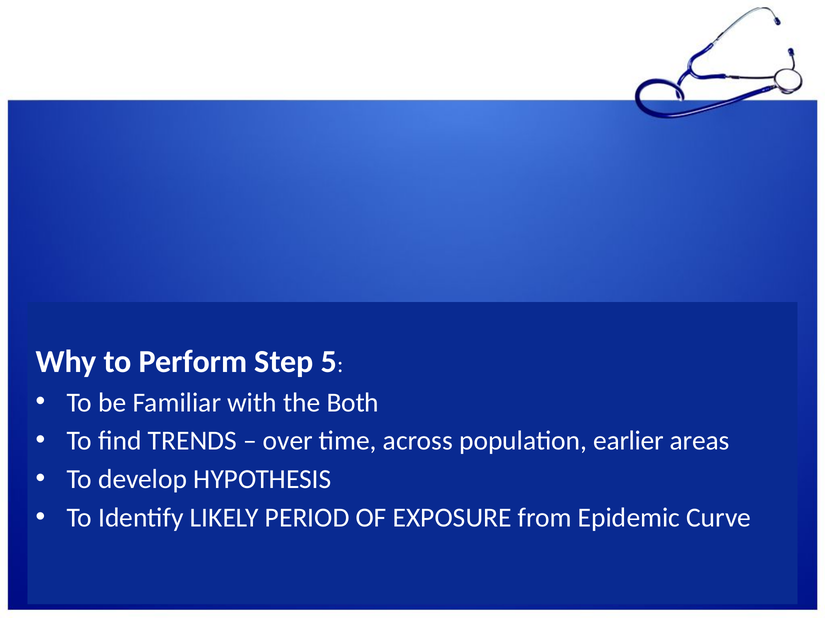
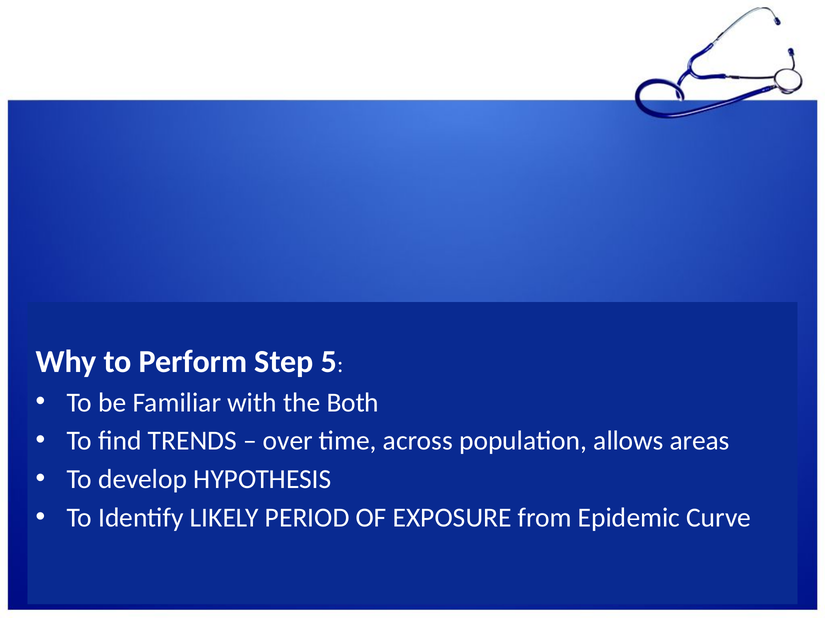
earlier: earlier -> allows (628, 441)
